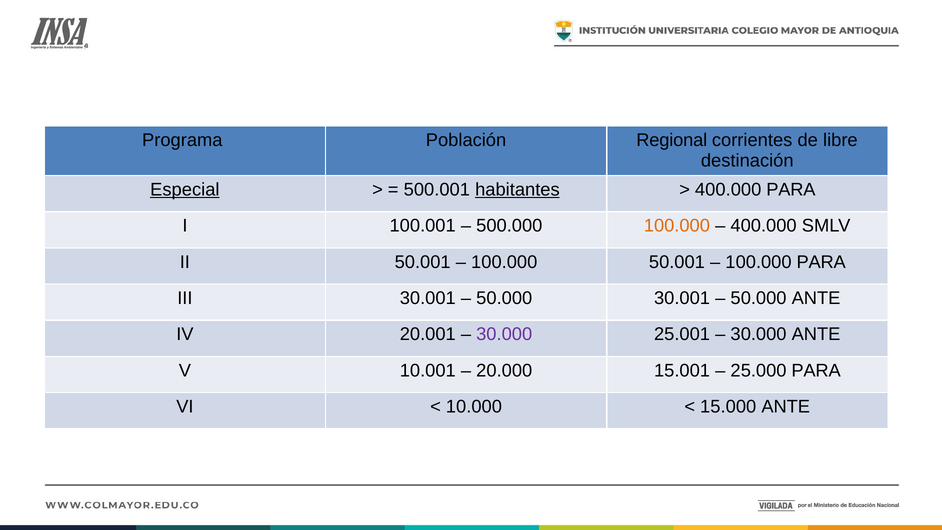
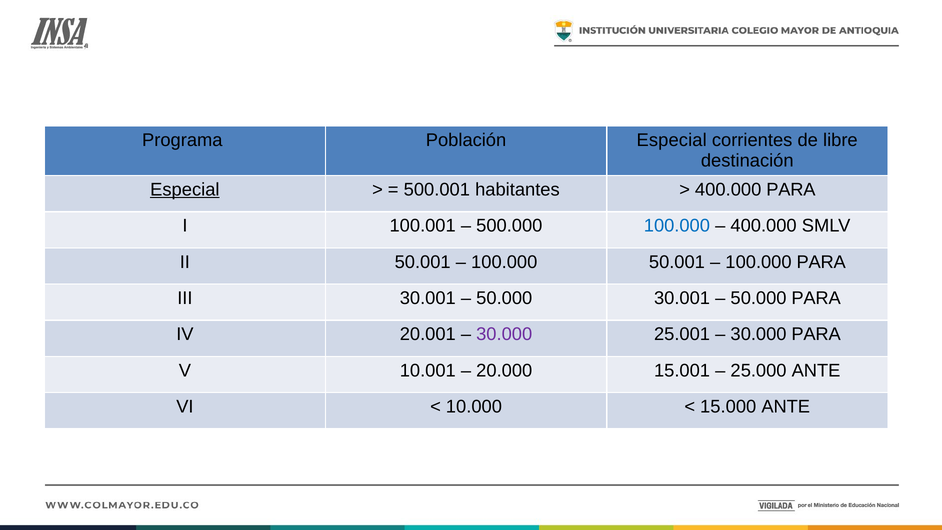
Población Regional: Regional -> Especial (672, 140)
habitantes underline: present -> none (517, 190)
100.000 colour: orange -> blue (677, 226)
50.000 ANTE: ANTE -> PARA (816, 298)
30.000 ANTE: ANTE -> PARA (816, 334)
25.000 PARA: PARA -> ANTE (816, 370)
